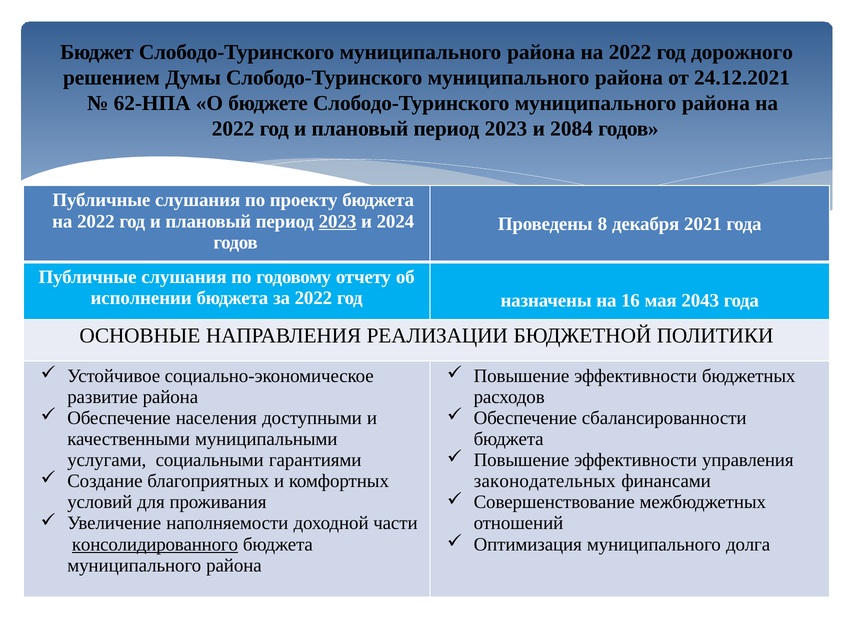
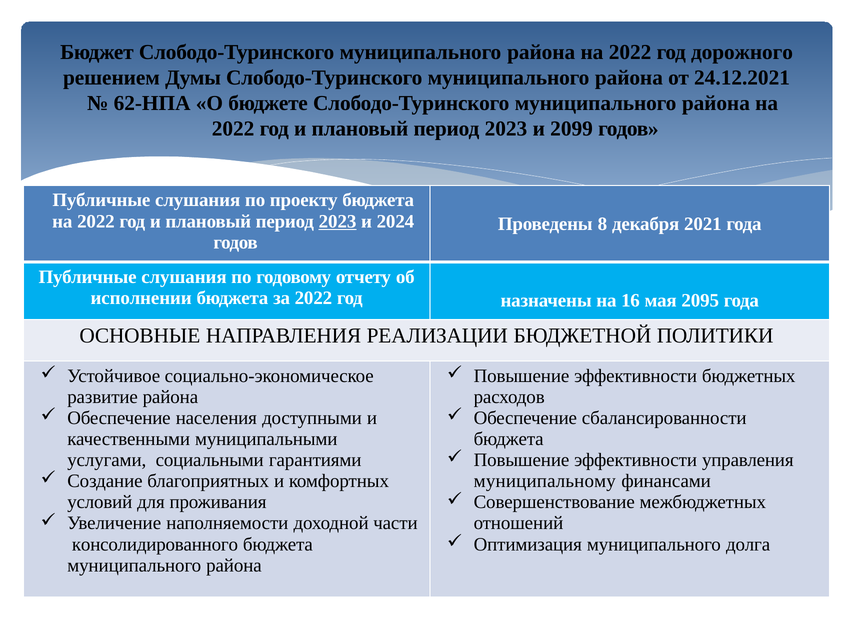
2084: 2084 -> 2099 (572, 129)
2043: 2043 -> 2095 (700, 301)
законодательных: законодательных -> муниципальному (545, 482)
консолидированного underline: present -> none (155, 545)
